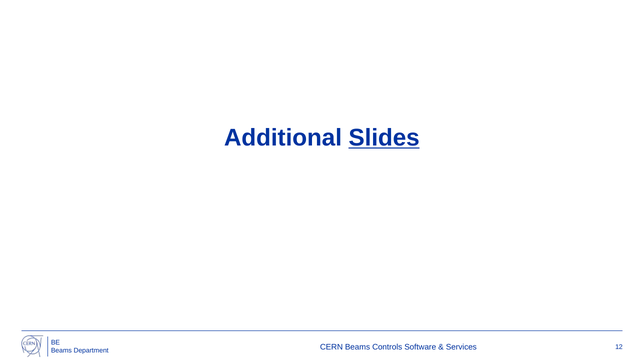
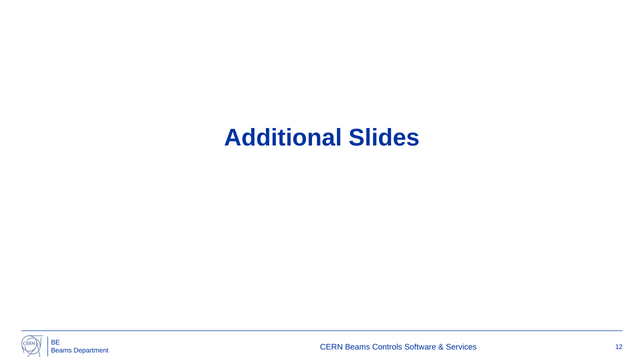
Slides underline: present -> none (384, 138)
